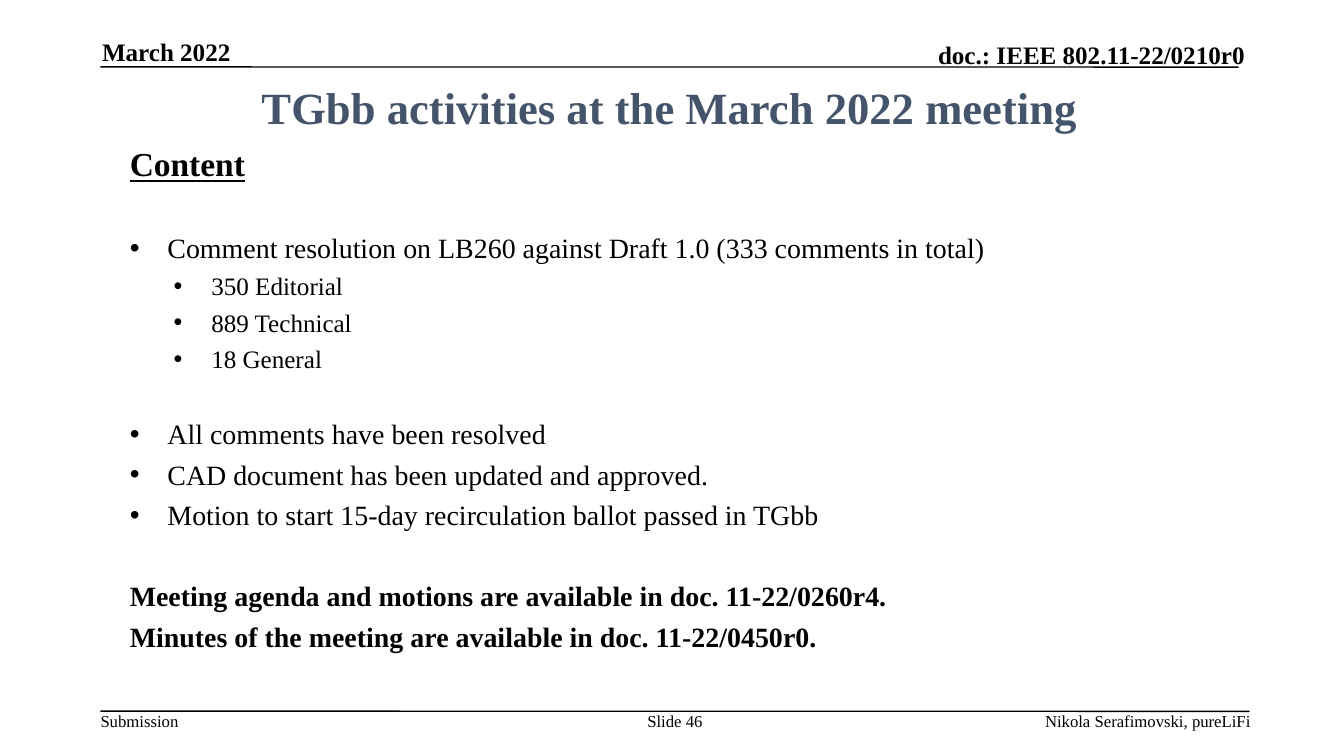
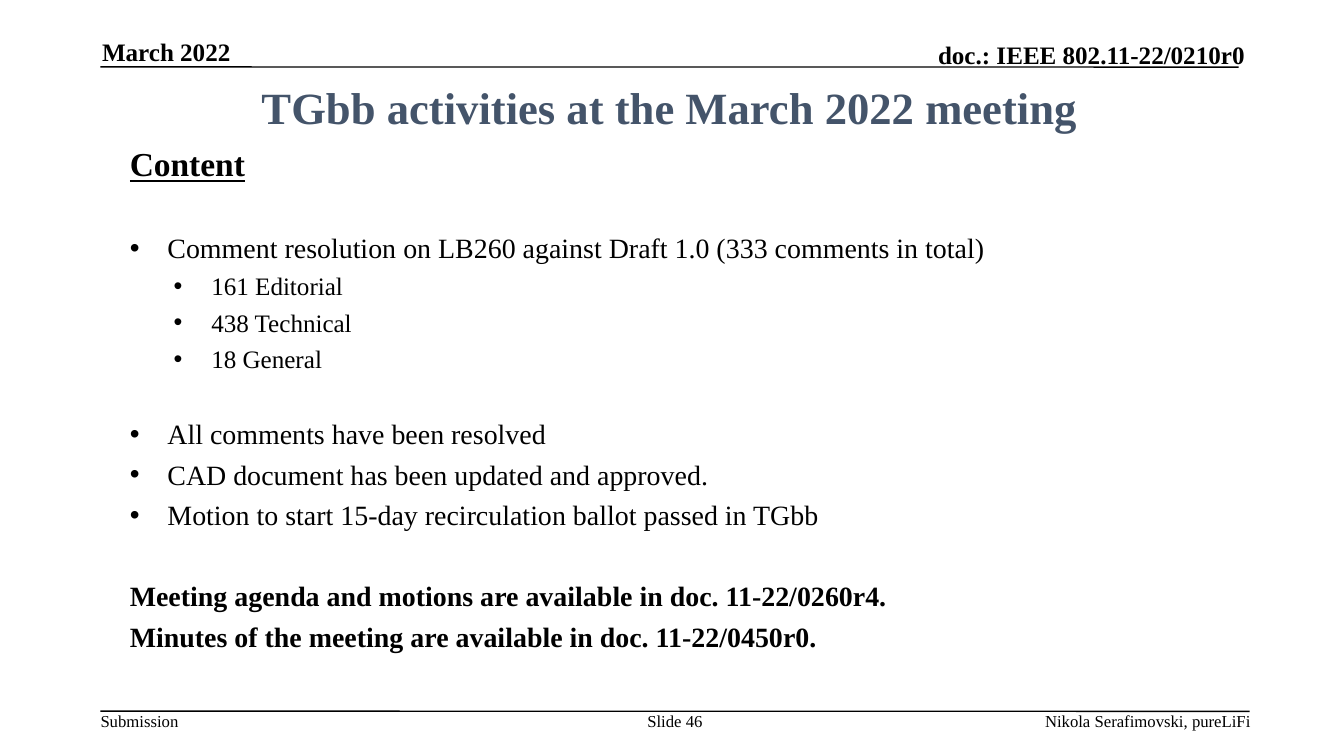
350: 350 -> 161 (230, 288)
889: 889 -> 438 (230, 324)
